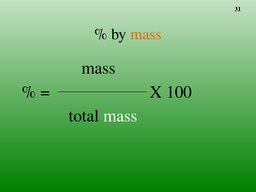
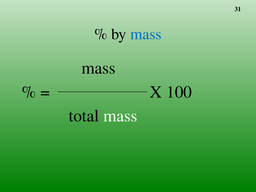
mass colour: orange -> blue (146, 34)
